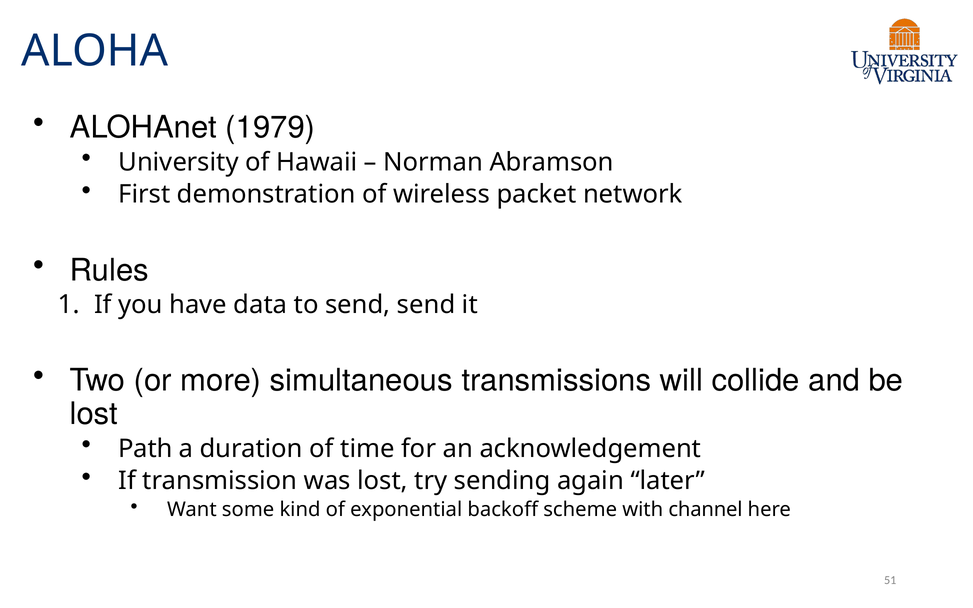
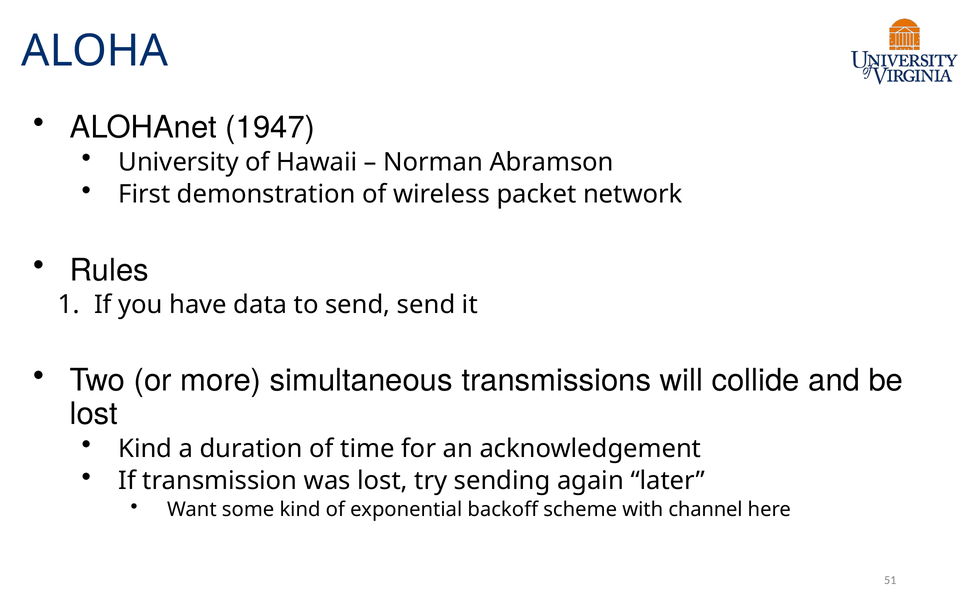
1979: 1979 -> 1947 (270, 128)
Path: Path -> Kind (145, 449)
